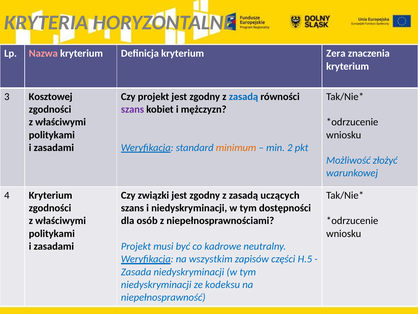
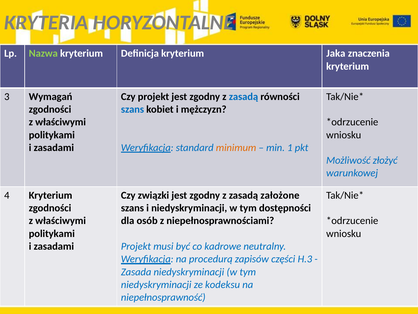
Nazwa colour: pink -> light green (43, 53)
Zera: Zera -> Jaka (336, 53)
Kosztowej: Kosztowej -> Wymagań (51, 96)
szans colour: purple -> blue (132, 109)
2: 2 -> 1 (290, 147)
uczących: uczących -> założone (280, 195)
wszystkim: wszystkim -> procedurą (211, 259)
H.5: H.5 -> H.3 (305, 259)
